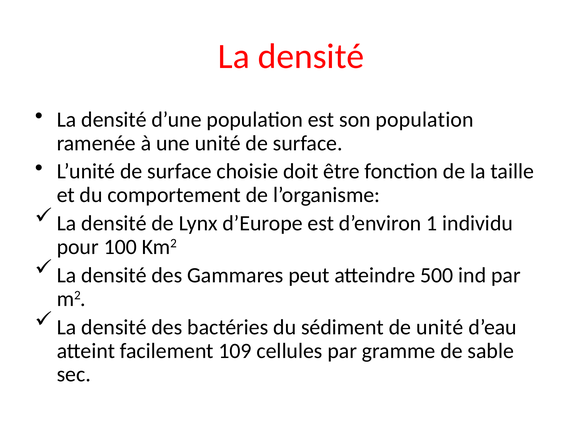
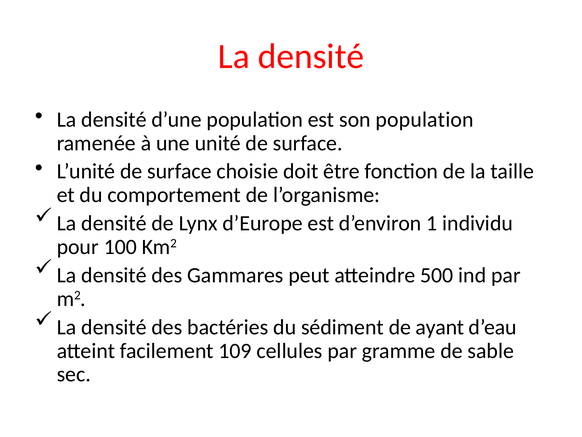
de unité: unité -> ayant (440, 327)
